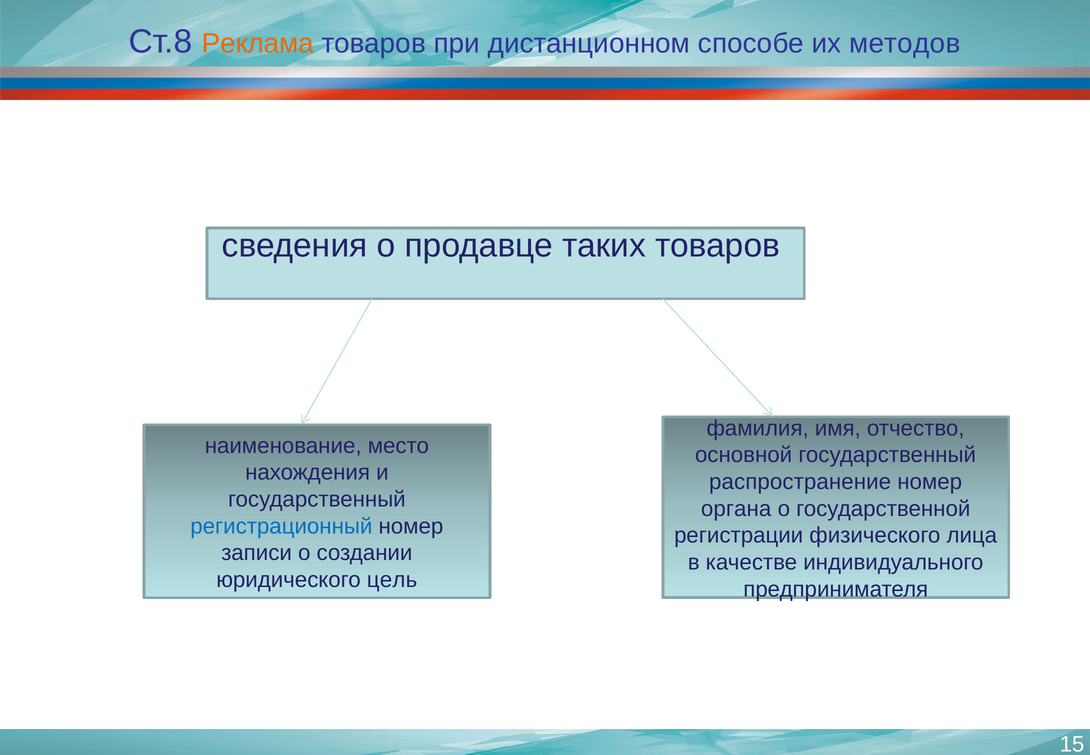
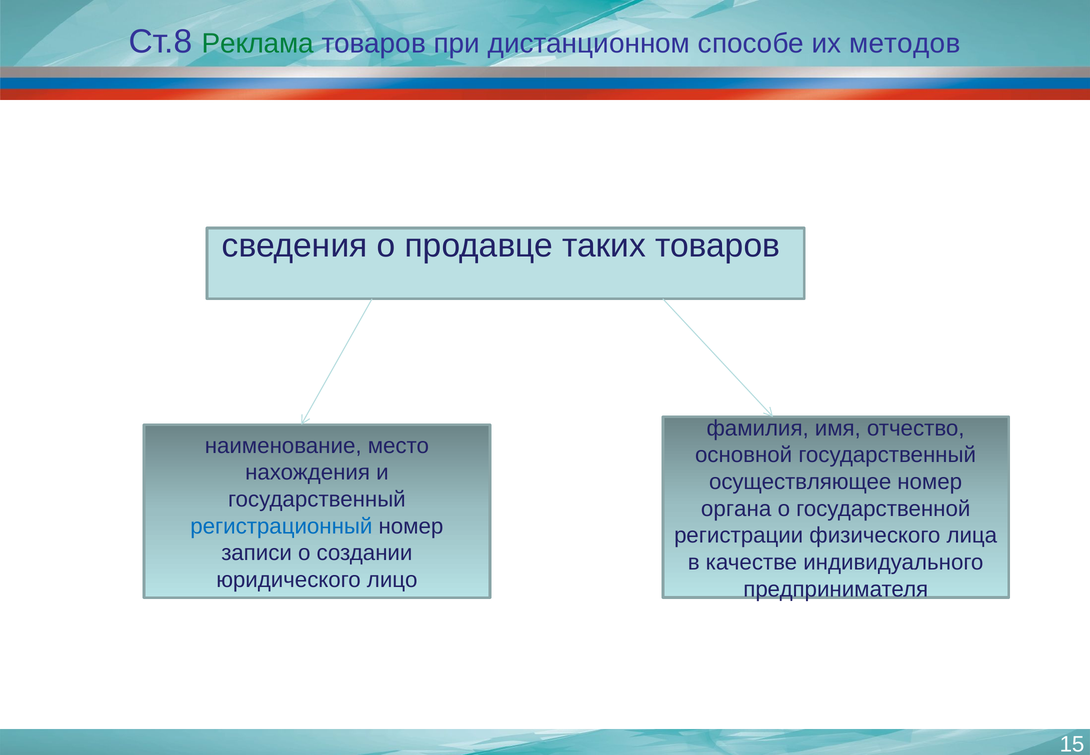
Реклама colour: orange -> green (258, 43)
распространение: распространение -> осуществляющее (800, 482)
цель: цель -> лицо (392, 580)
